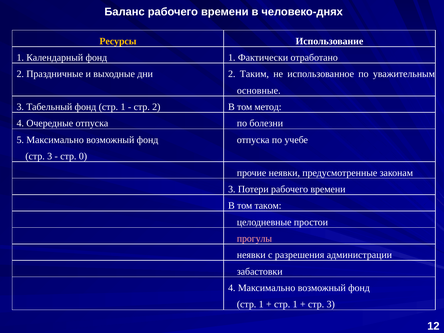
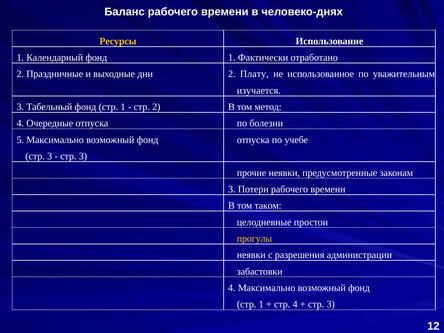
Таким: Таким -> Плату (254, 74)
основные: основные -> изучается (259, 90)
0: 0 -> 3 (83, 156)
прогулы colour: pink -> yellow (254, 239)
1: 1 -> 4 (295, 304)
